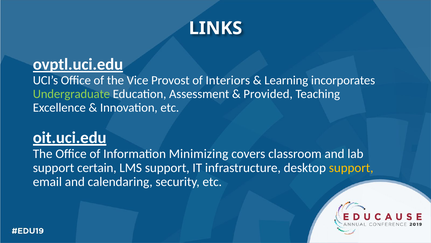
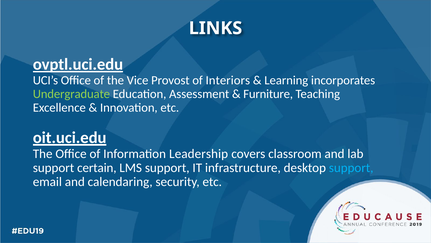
Provided: Provided -> Furniture (268, 94)
Minimizing: Minimizing -> Leadership (199, 153)
support colour: yellow -> light blue (351, 167)
